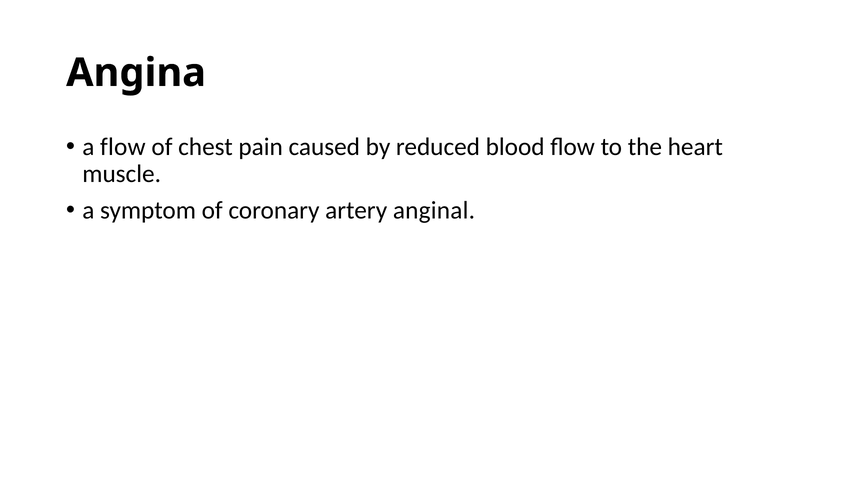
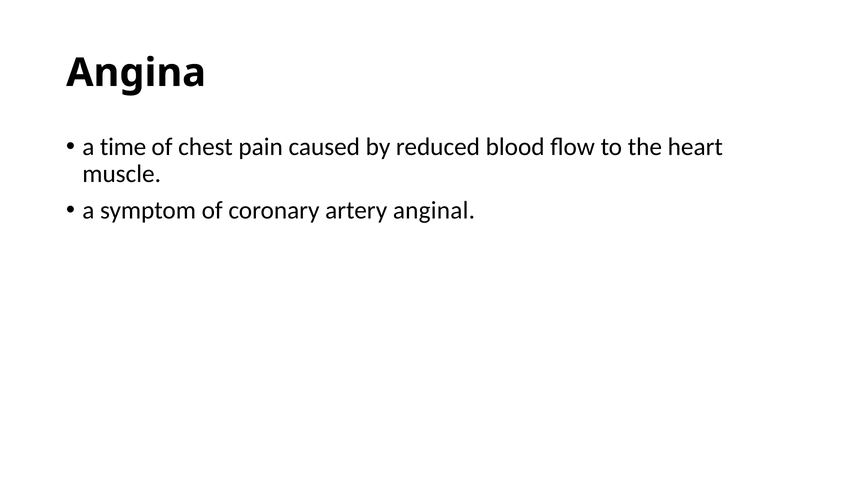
a flow: flow -> time (123, 147)
